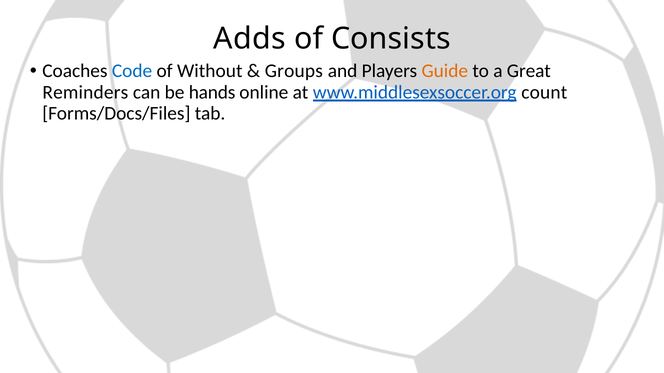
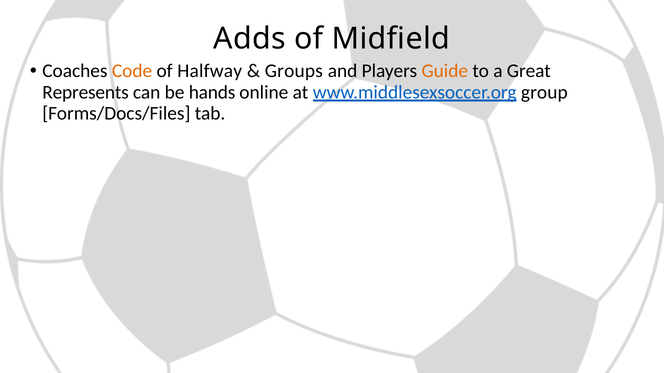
Consists: Consists -> Midfield (391, 39)
Code colour: blue -> orange (132, 71)
Without: Without -> Halfway (210, 71)
Reminders: Reminders -> Represents (86, 92)
count: count -> group (544, 92)
